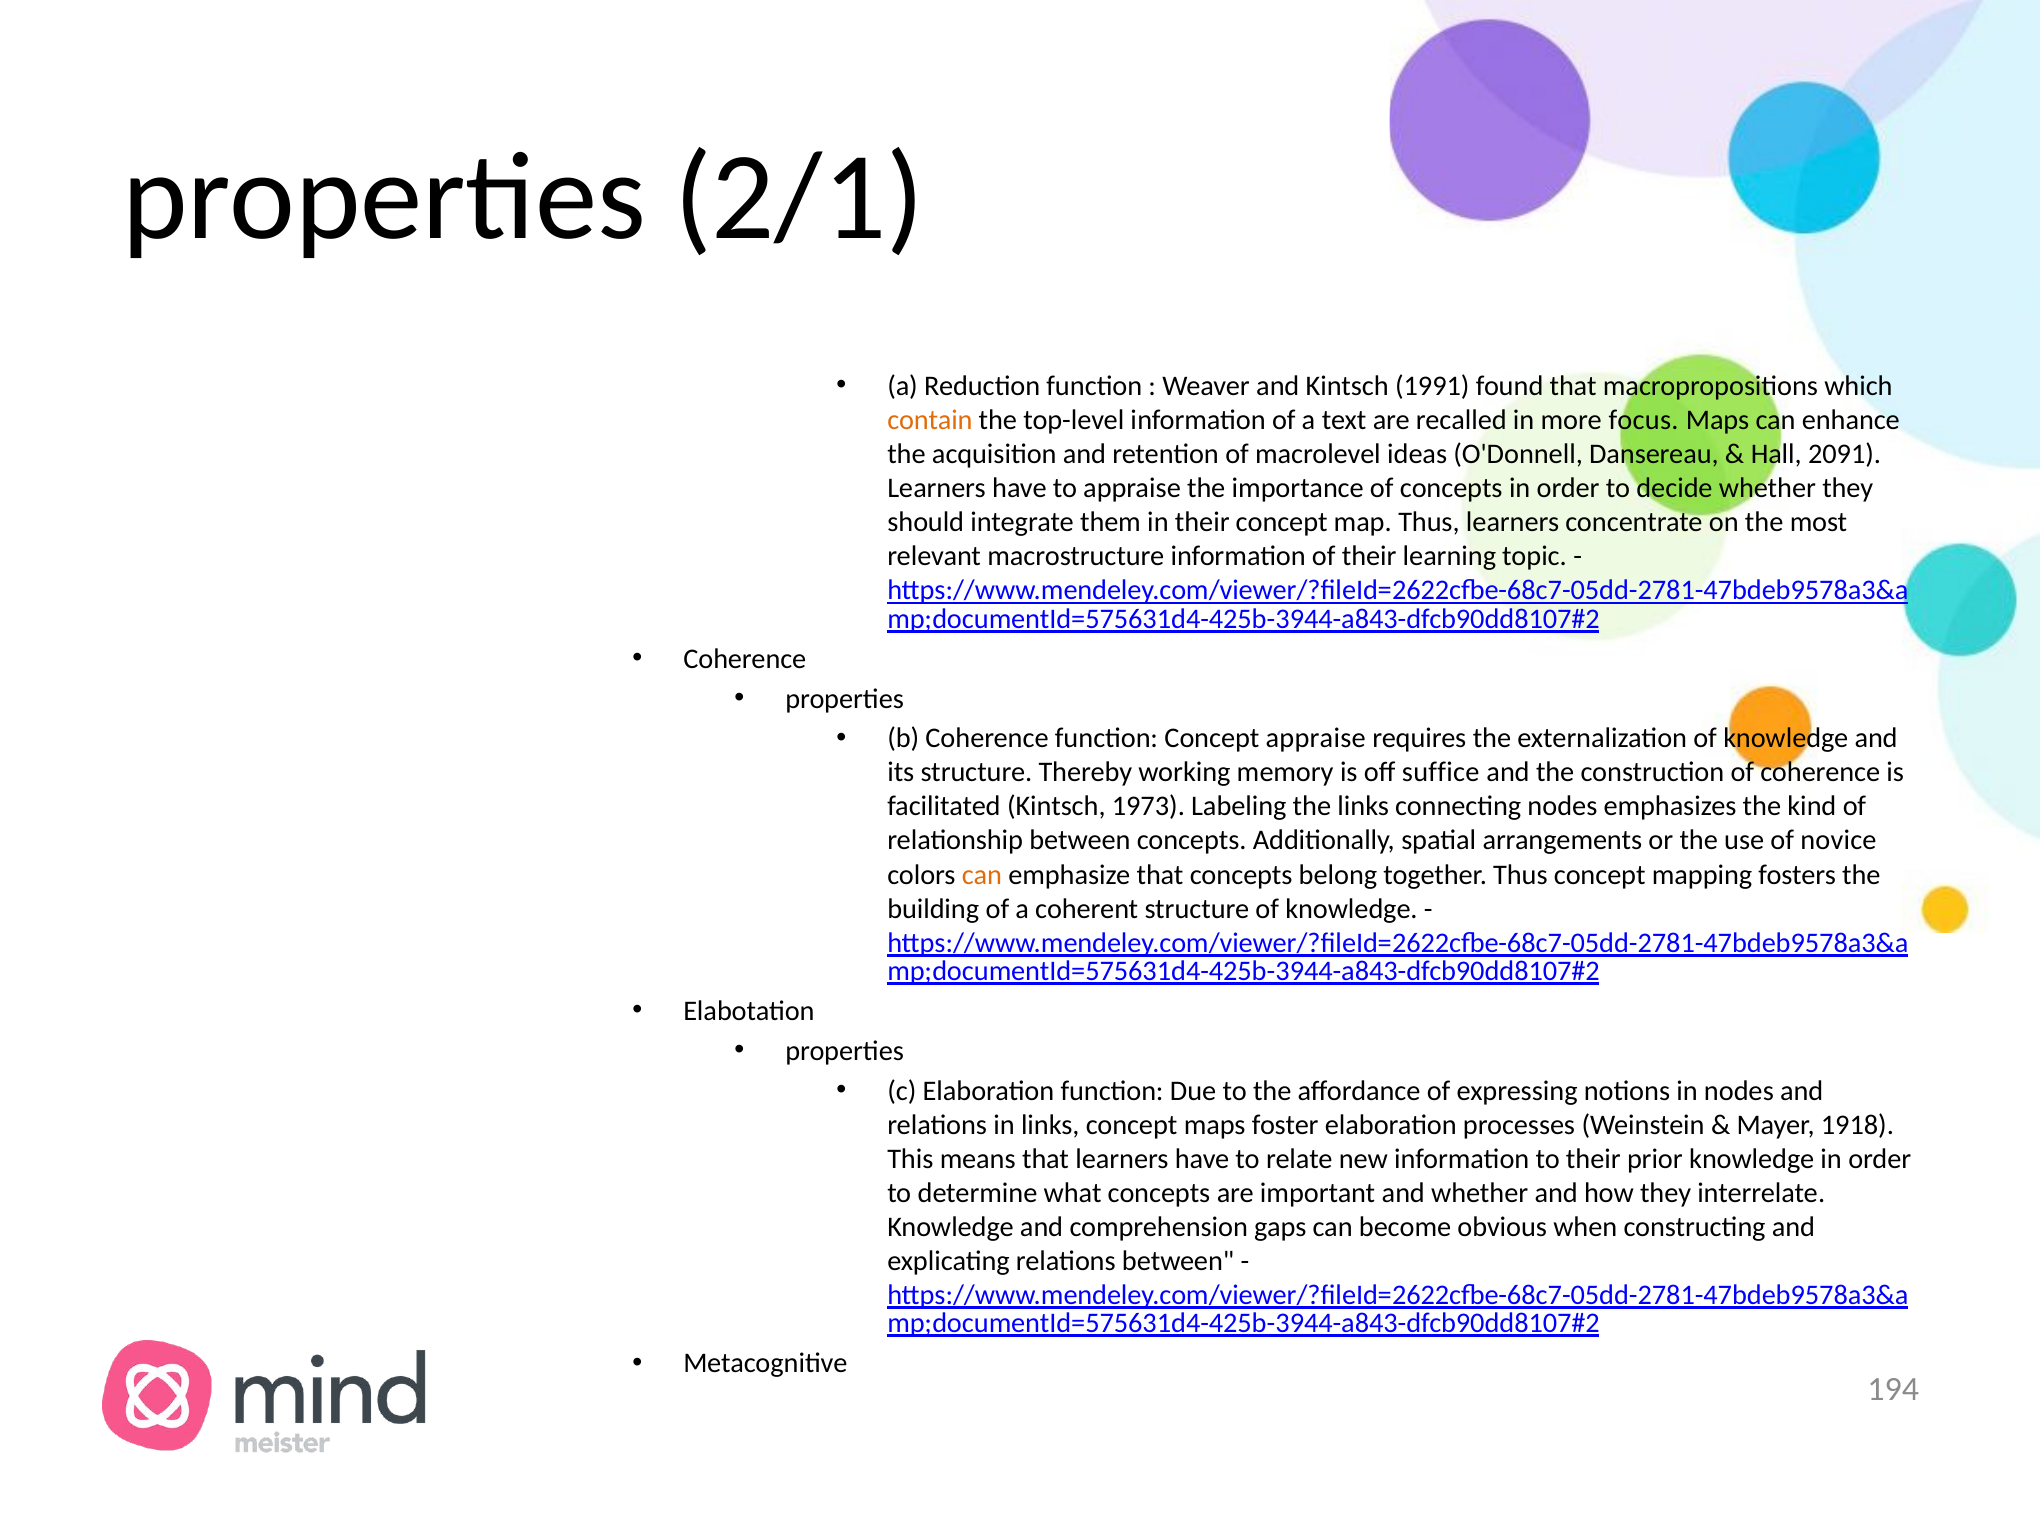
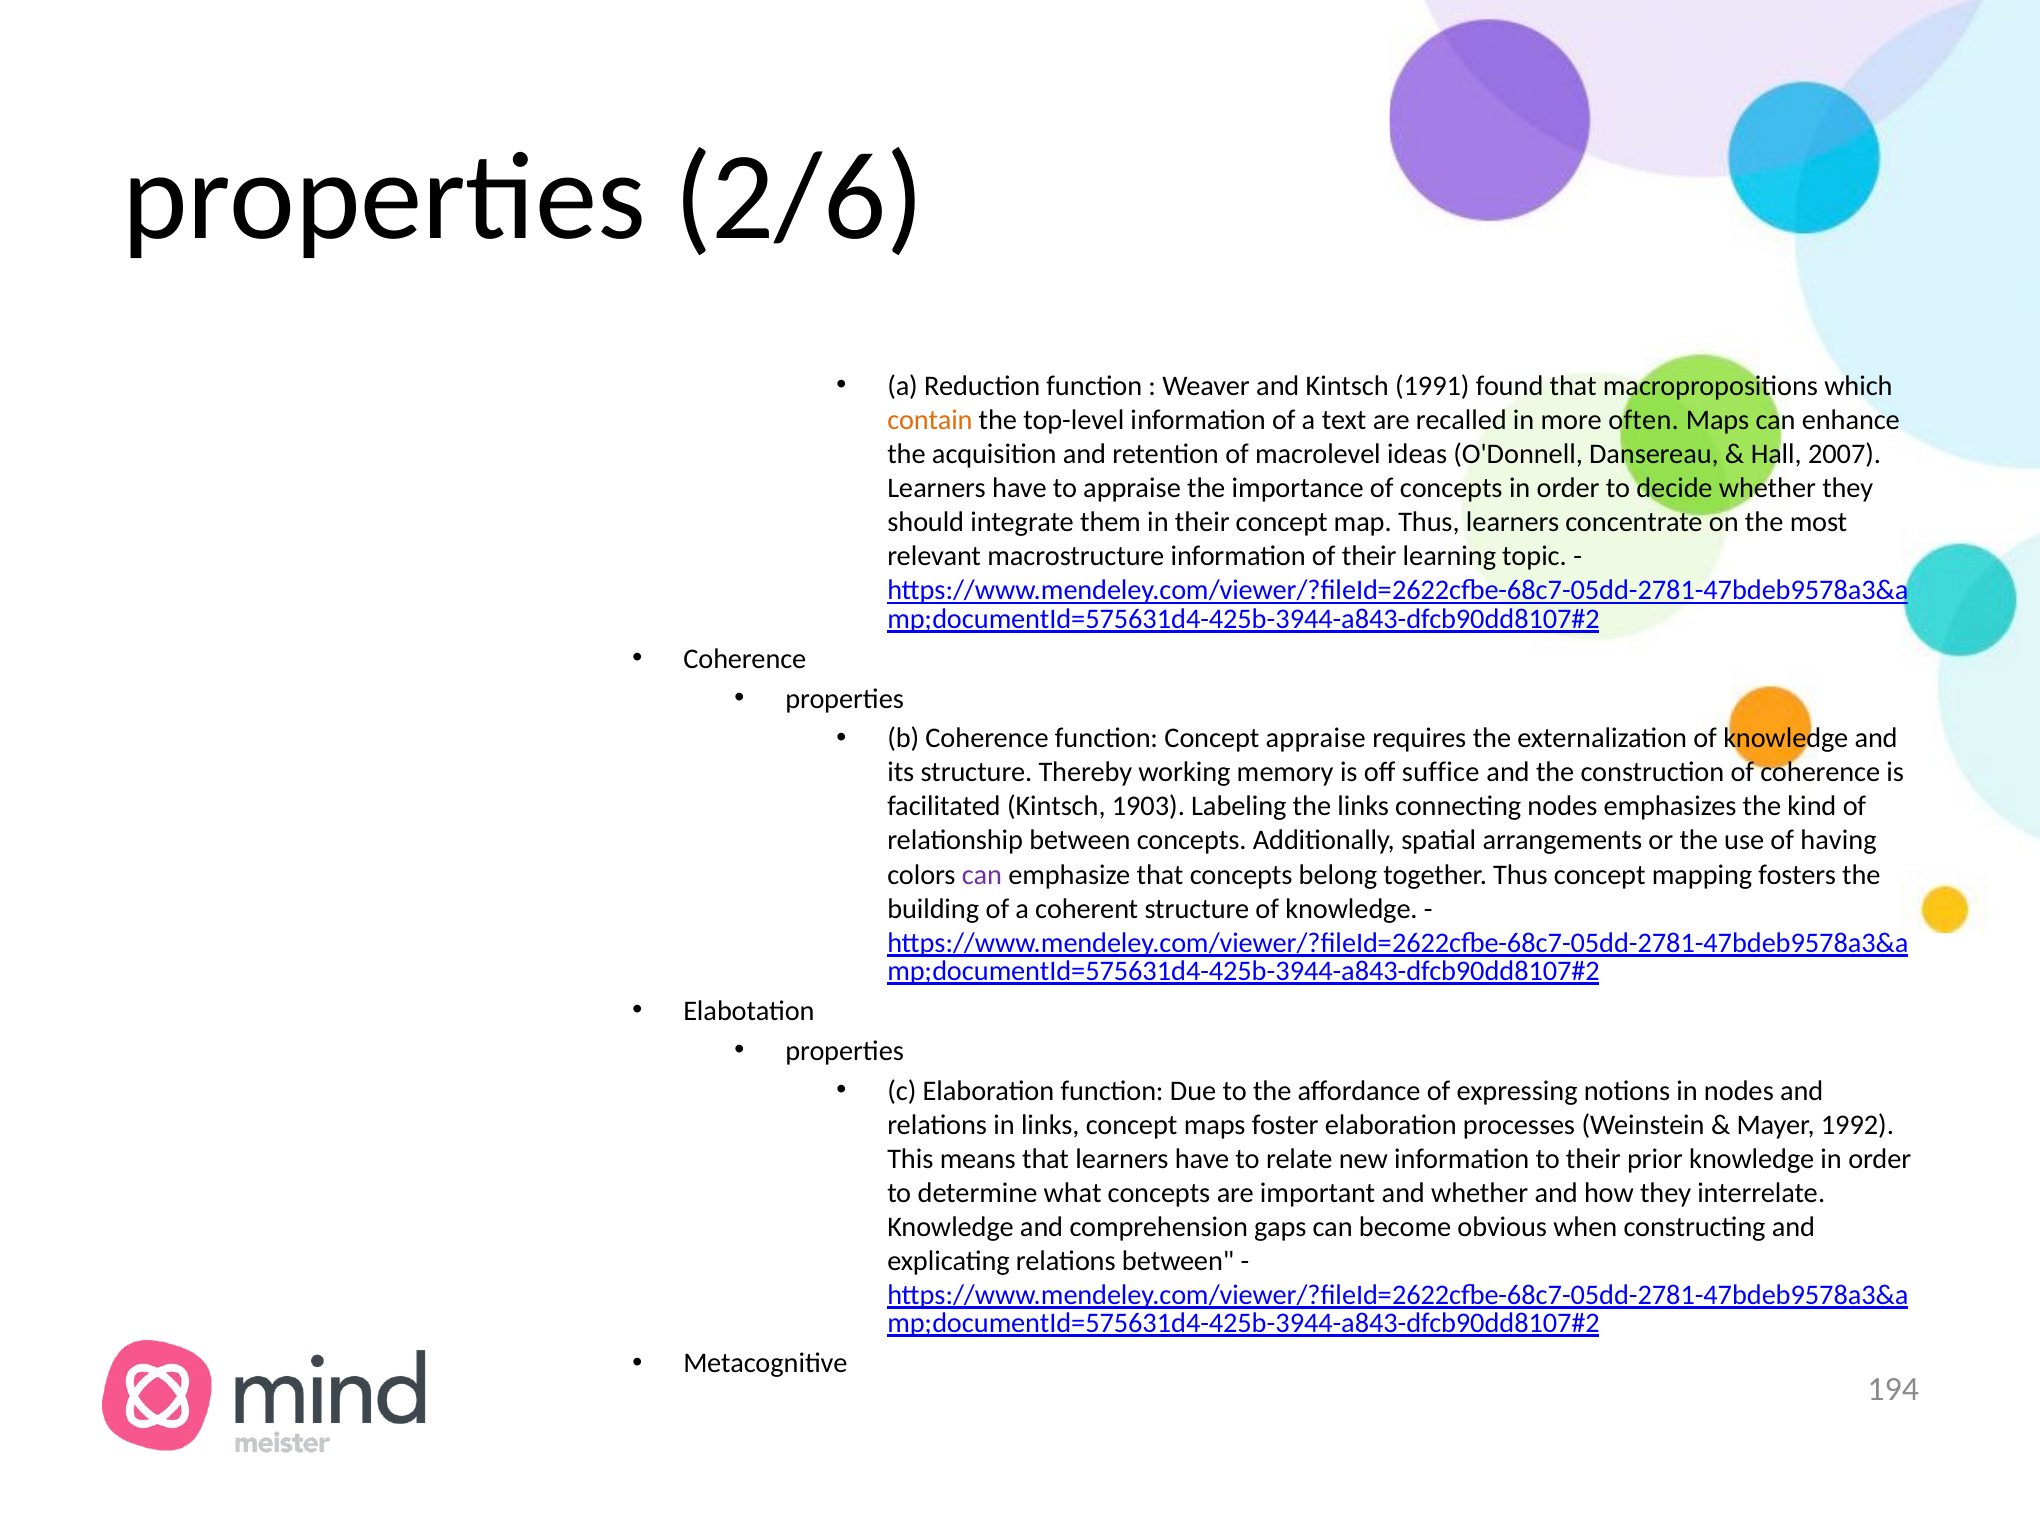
2/1: 2/1 -> 2/6 (799, 197)
focus: focus -> often (1644, 420)
2091: 2091 -> 2007 (1845, 454)
1973: 1973 -> 1903 (1148, 807)
novice: novice -> having (1839, 841)
can colour: orange -> purple (982, 875)
1918: 1918 -> 1992 (1857, 1125)
